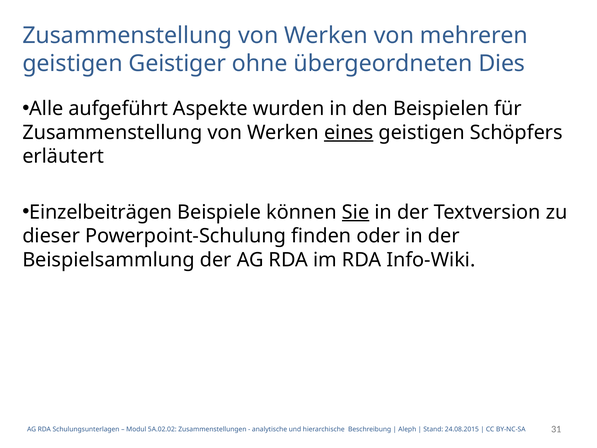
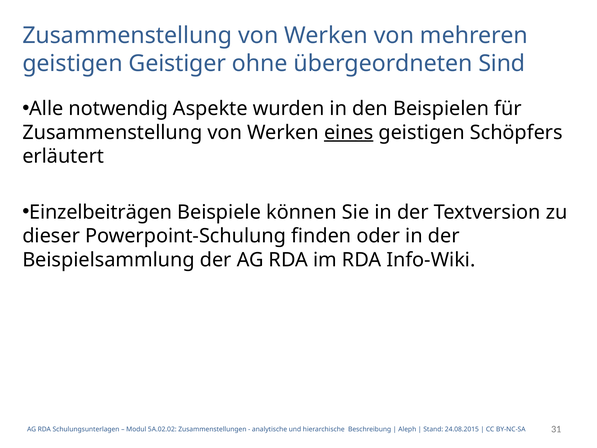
Dies: Dies -> Sind (502, 63)
aufgeführt: aufgeführt -> notwendig (118, 109)
Sie underline: present -> none (356, 212)
